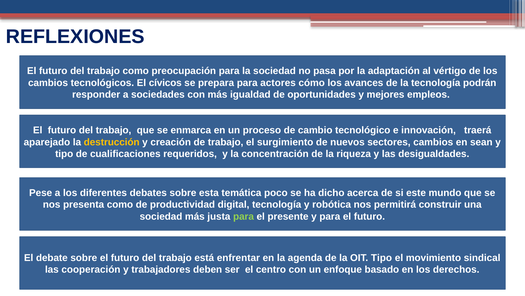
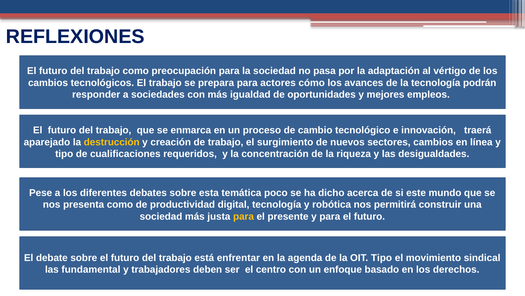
El cívicos: cívicos -> trabajo (165, 83)
sean: sean -> línea (481, 142)
para colour: light green -> yellow (243, 216)
cooperación: cooperación -> fundamental (91, 269)
